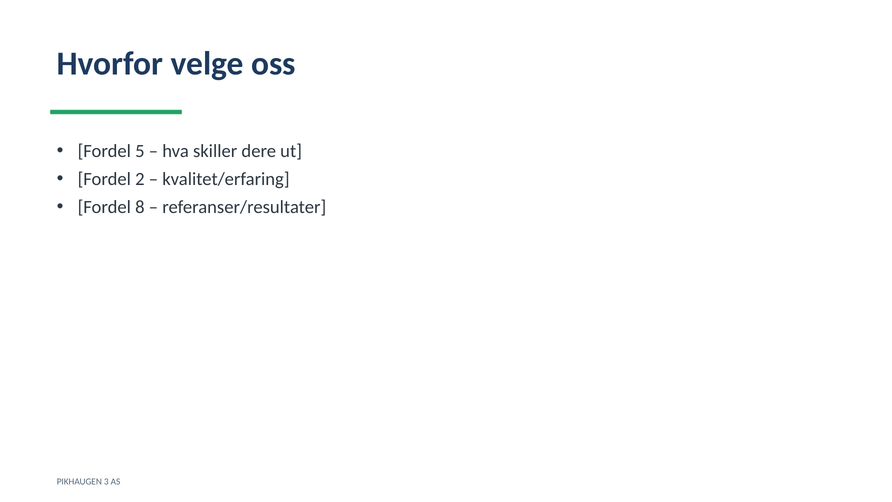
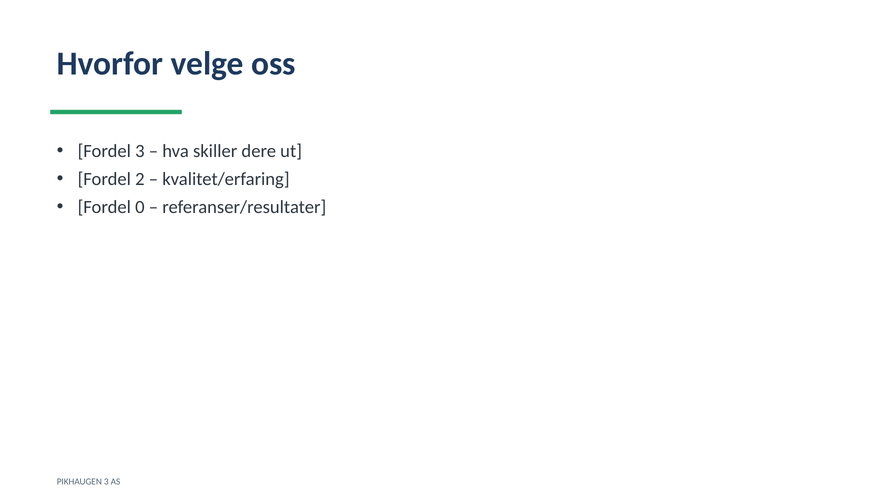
Fordel 5: 5 -> 3 (140, 151)
8: 8 -> 0 (140, 207)
